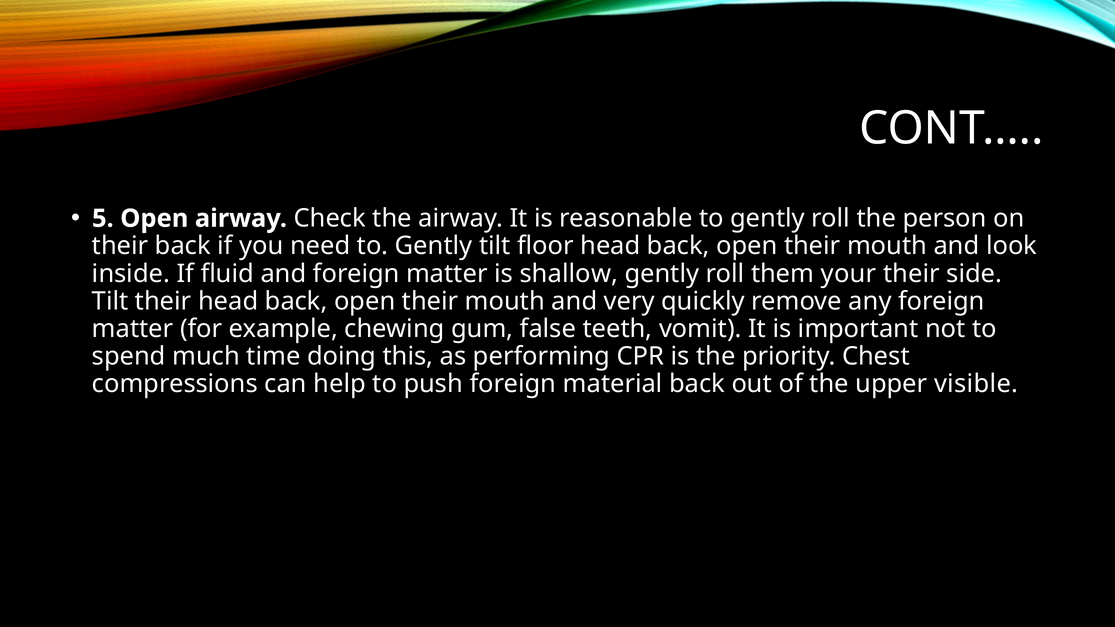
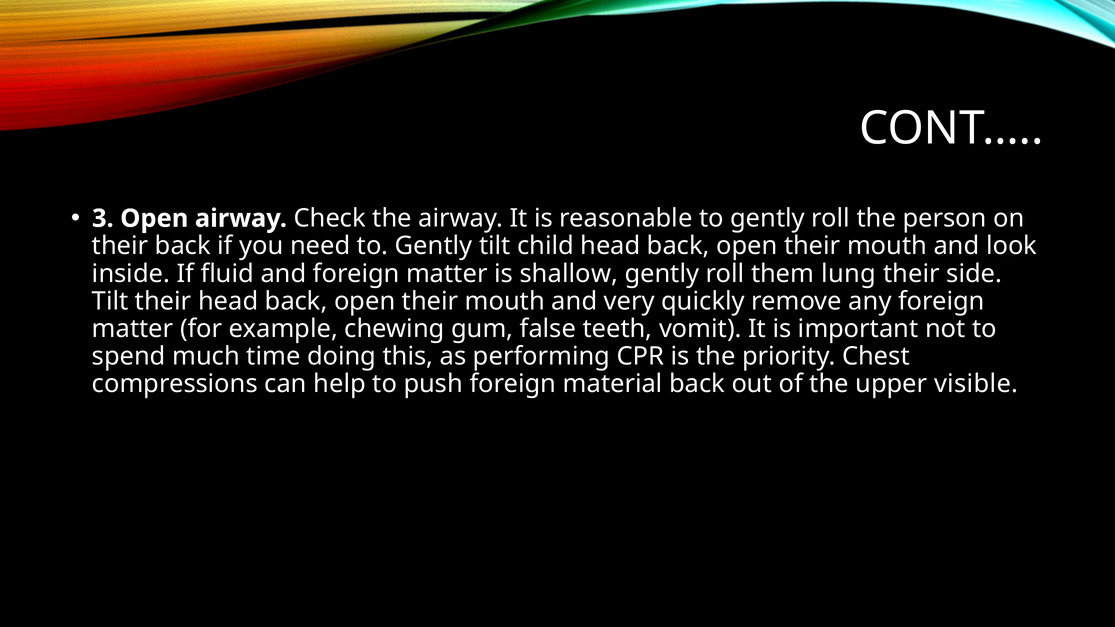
5: 5 -> 3 (103, 219)
floor: floor -> child (545, 246)
your: your -> lung (849, 274)
